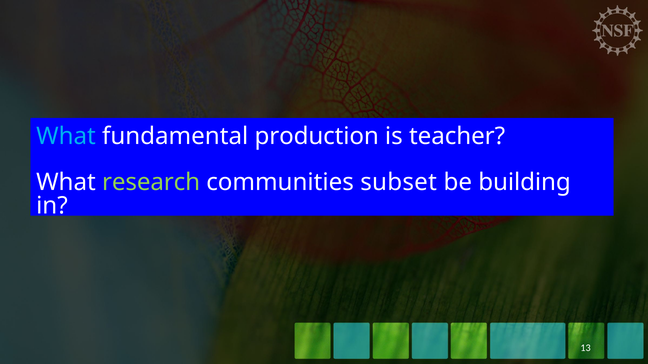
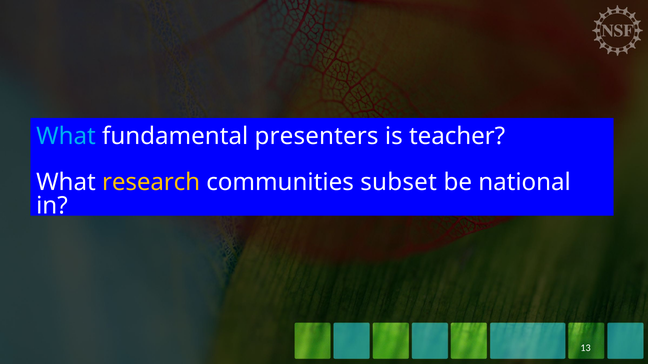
production: production -> presenters (317, 136)
research colour: light green -> yellow (151, 183)
building: building -> national (525, 183)
